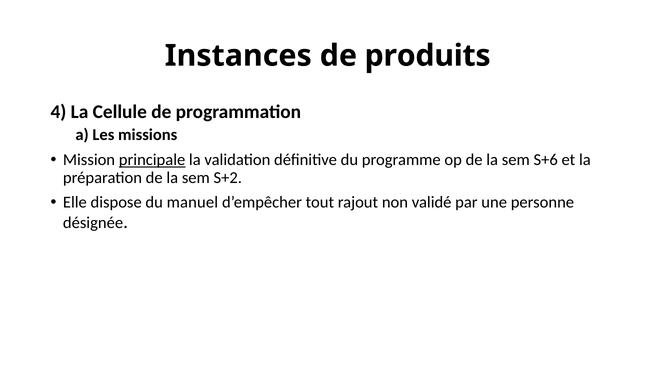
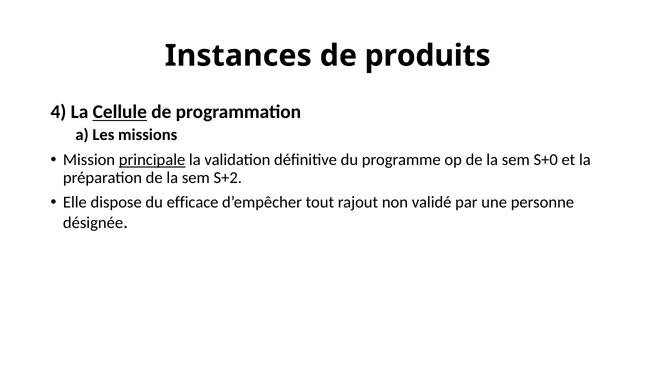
Cellule underline: none -> present (120, 112)
S+6: S+6 -> S+0 (546, 160)
manuel: manuel -> efficace (193, 202)
